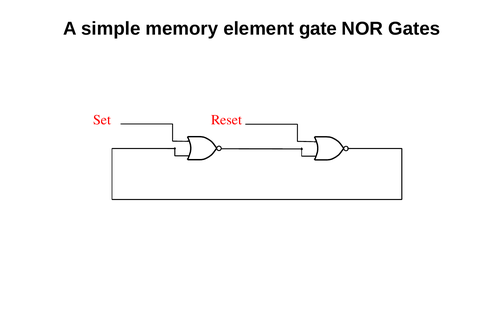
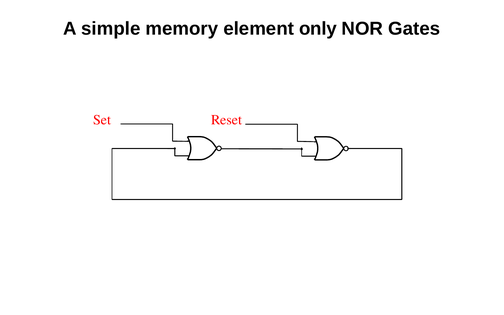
gate: gate -> only (318, 29)
